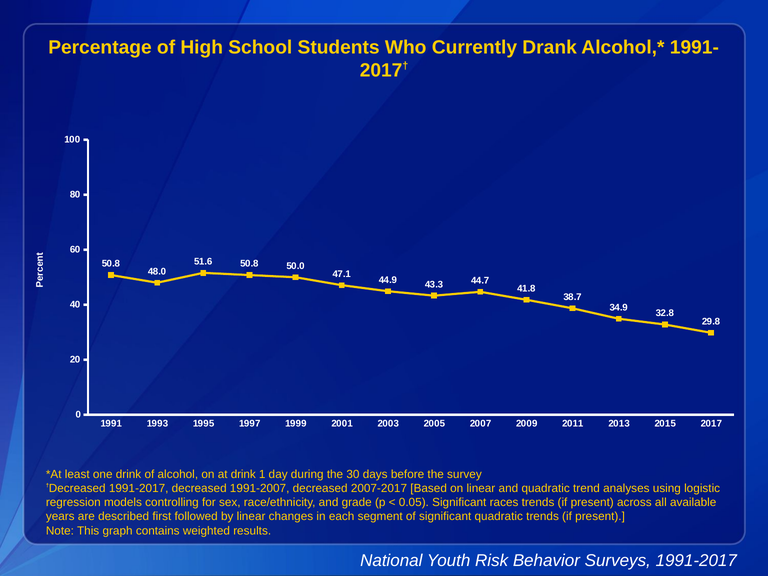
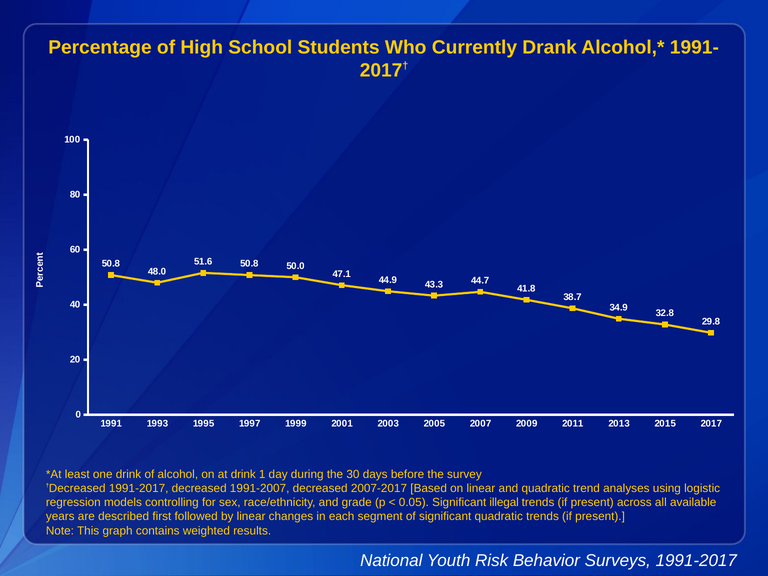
races: races -> illegal (504, 502)
